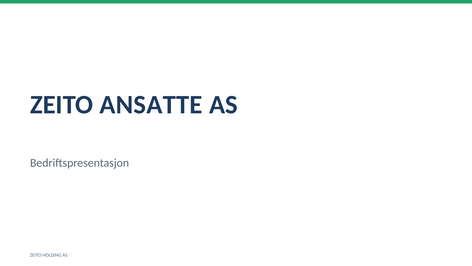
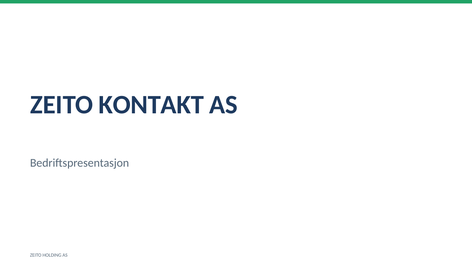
ANSATTE: ANSATTE -> KONTAKT (151, 105)
